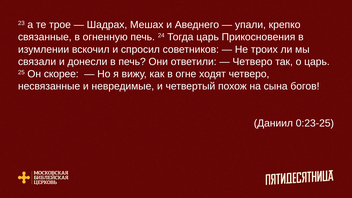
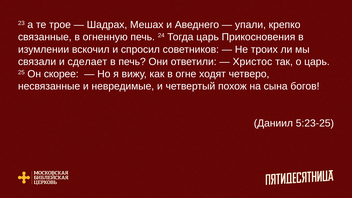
донесли: донесли -> сделает (87, 62)
Четверо: Четверо -> Христос (252, 62)
0:23-25: 0:23-25 -> 5:23-25 (315, 123)
